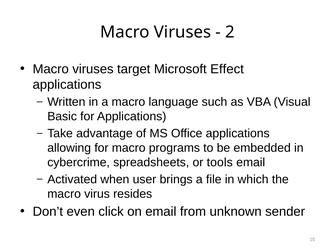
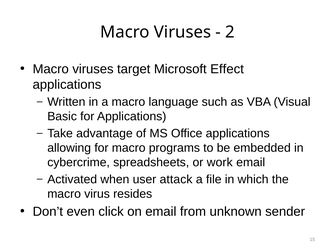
tools: tools -> work (220, 163)
brings: brings -> attack (176, 179)
